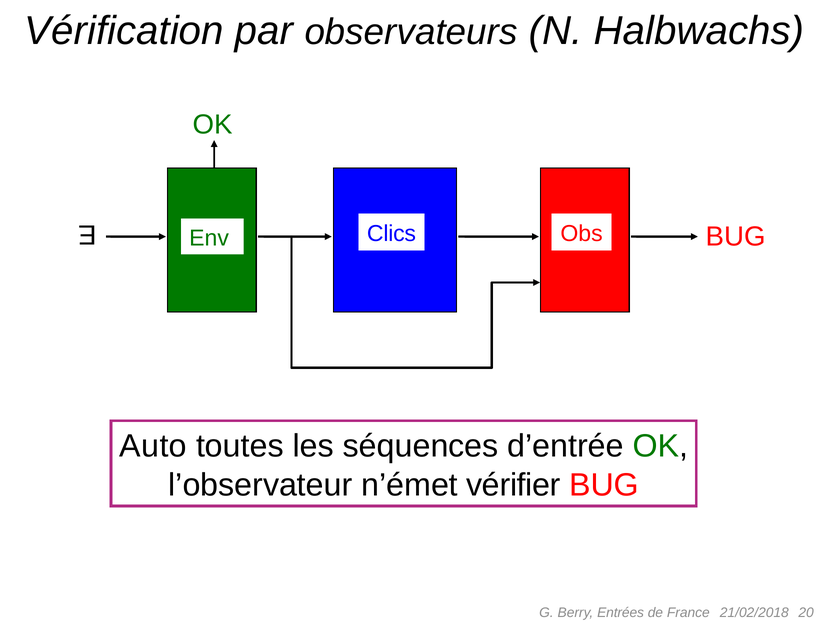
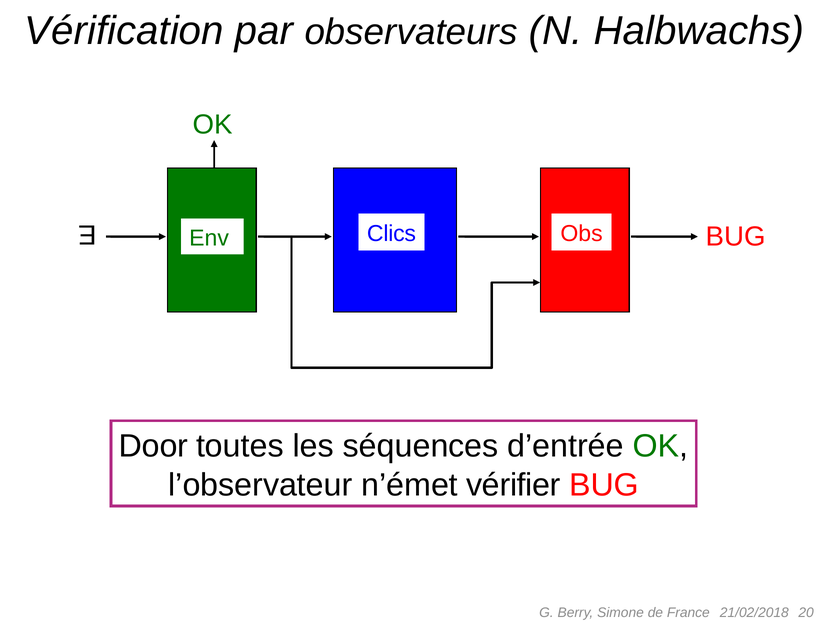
Auto: Auto -> Door (153, 446)
Entrées: Entrées -> Simone (620, 612)
